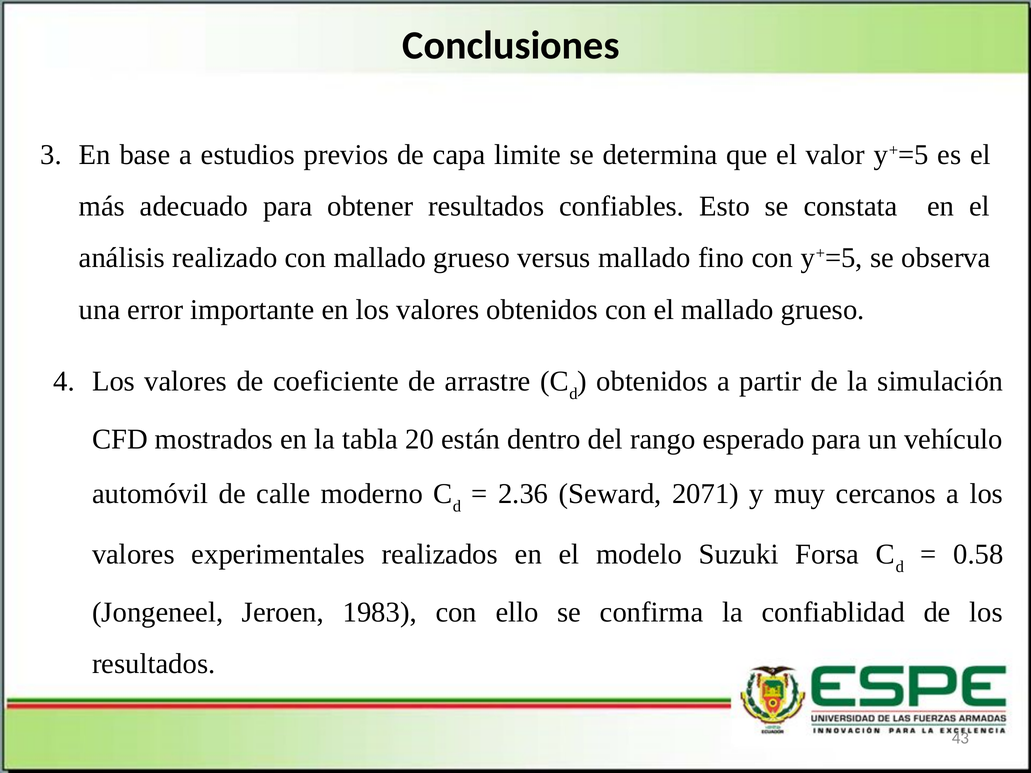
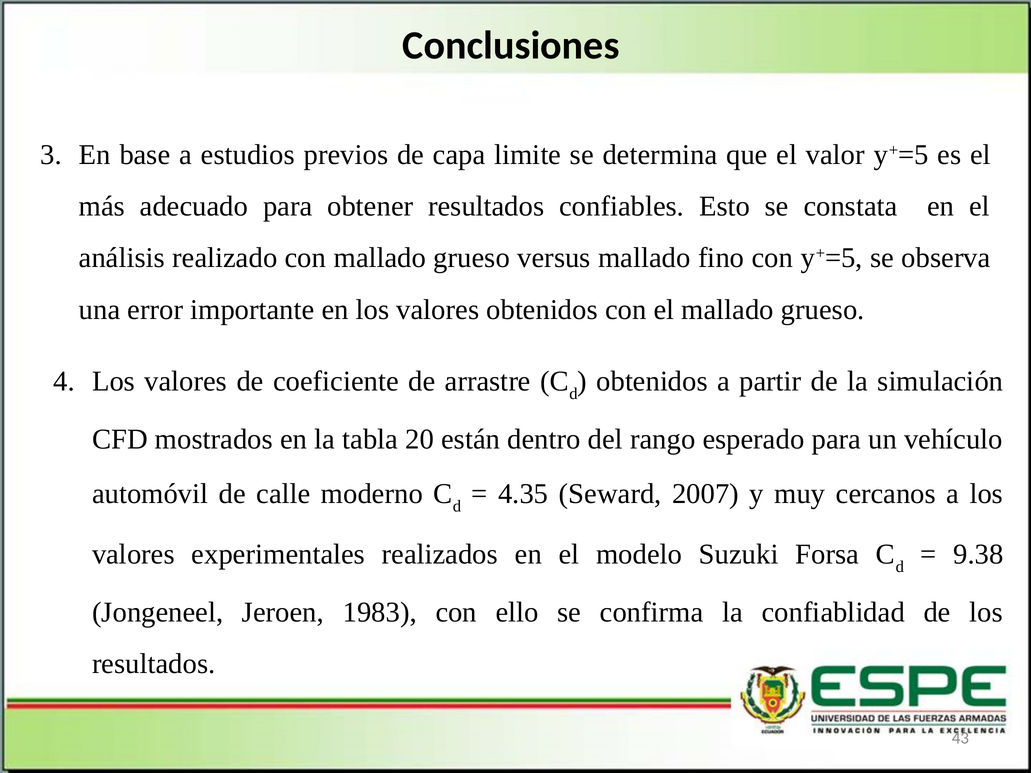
2.36: 2.36 -> 4.35 (523, 494)
2071: 2071 -> 2007 (705, 494)
0.58: 0.58 -> 9.38 (978, 555)
